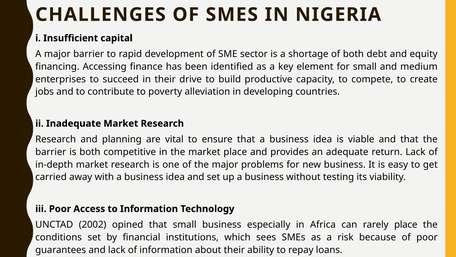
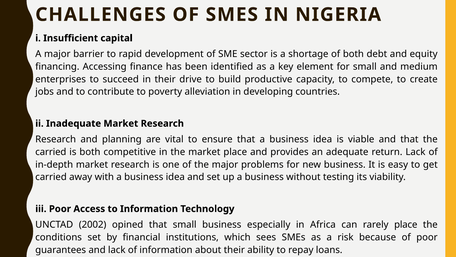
barrier: barrier -> carried (51, 152)
